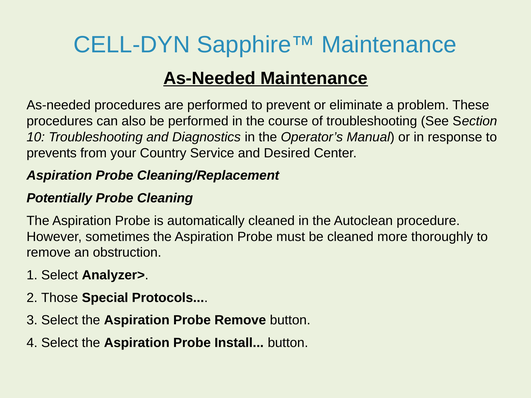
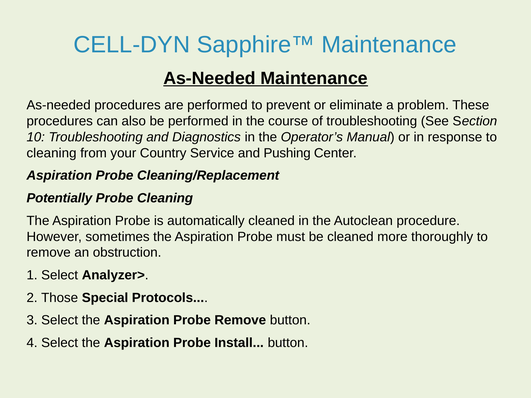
prevents: prevents -> cleaning (52, 153)
Desired: Desired -> Pushing (287, 153)
